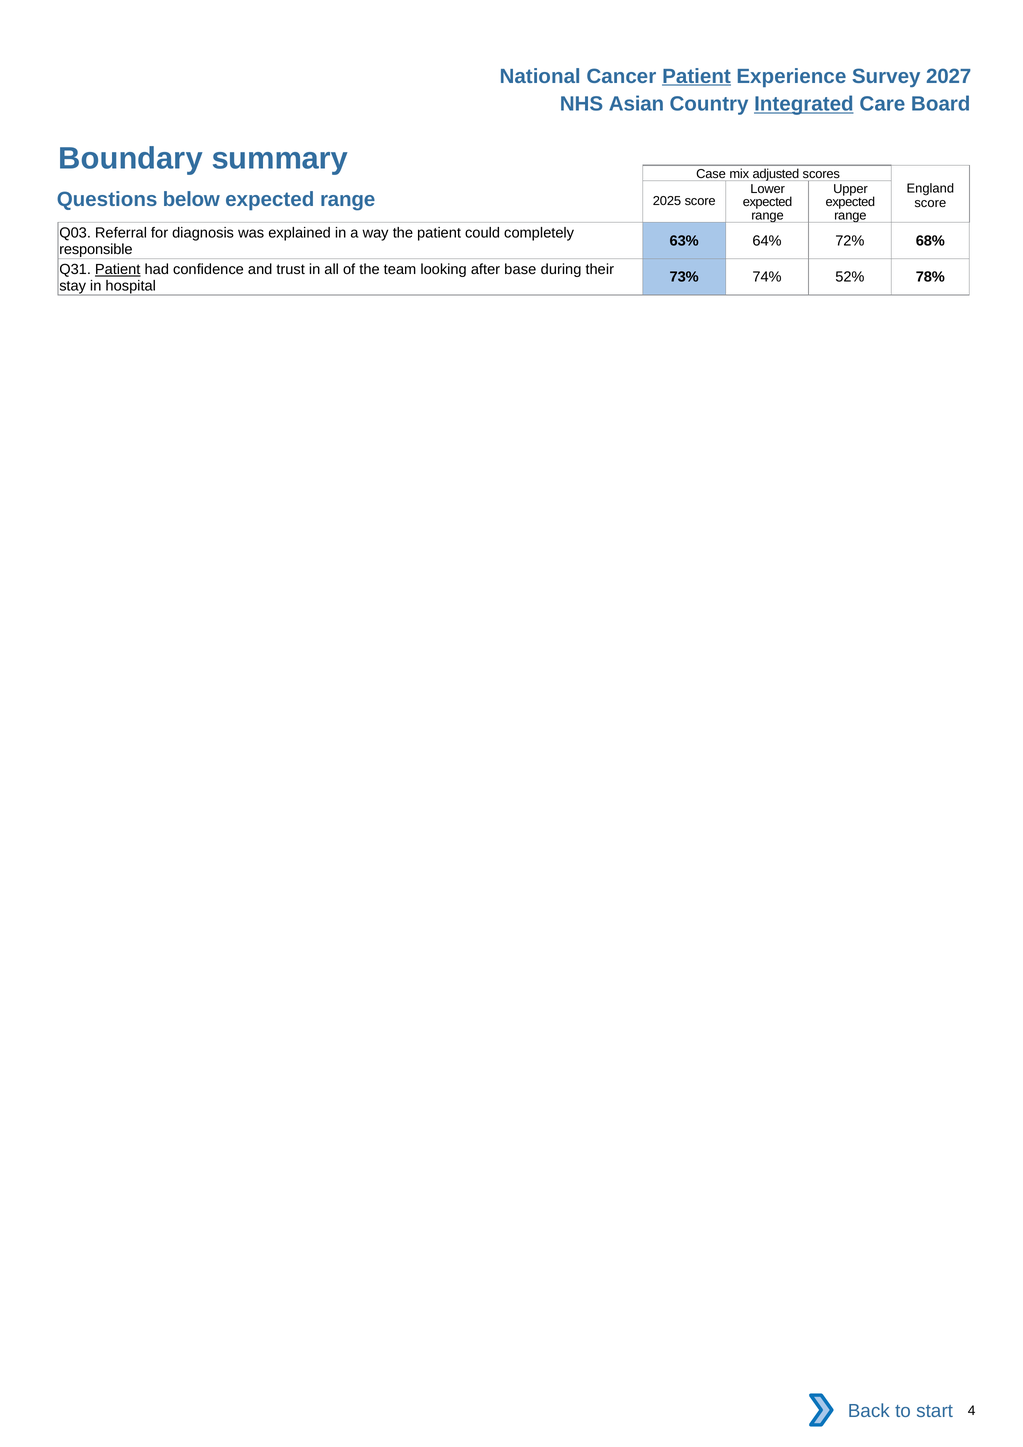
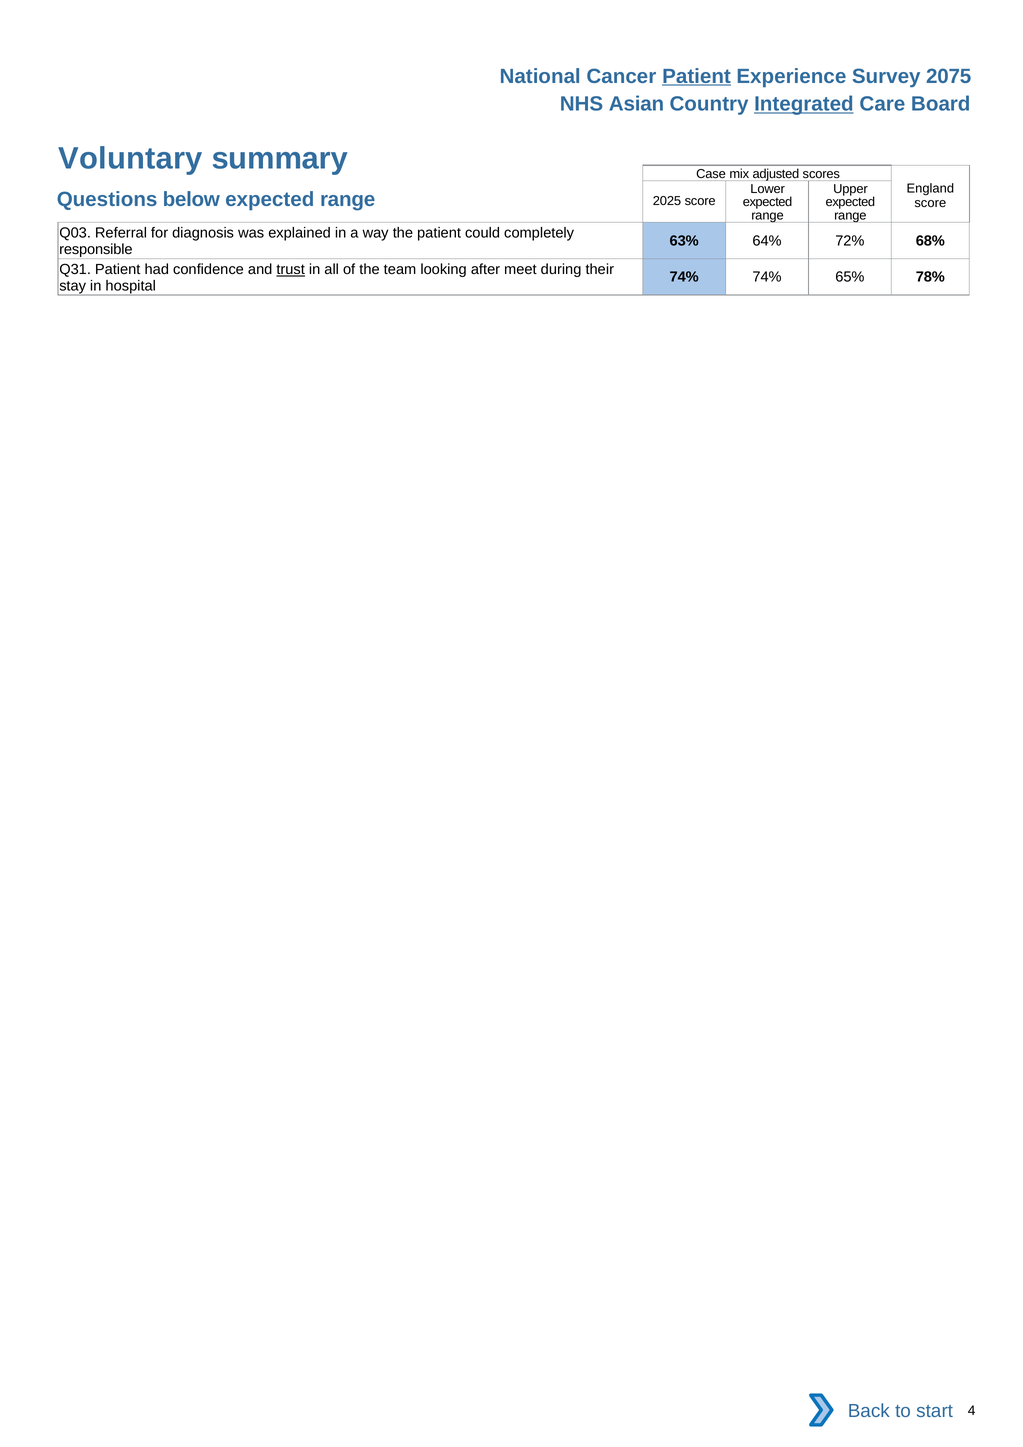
2027: 2027 -> 2075 (949, 76)
Boundary: Boundary -> Voluntary (131, 159)
Patient underline: present -> none (118, 270)
trust underline: none -> present (291, 270)
base: base -> meet (520, 270)
73%: 73% -> 74% (684, 277)
52%: 52% -> 65% (850, 277)
